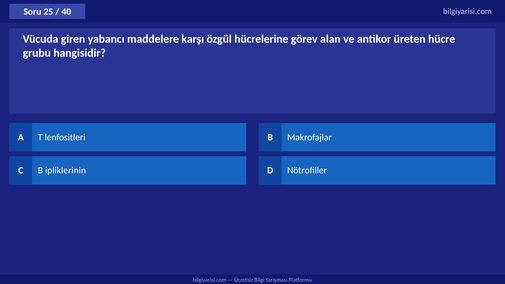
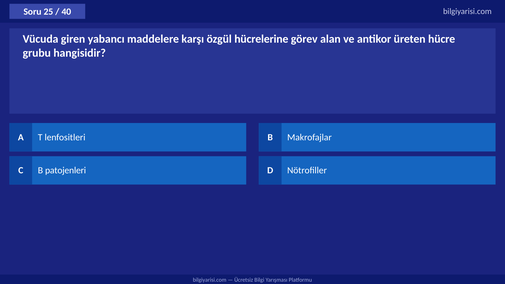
ipliklerinin: ipliklerinin -> patojenleri (66, 171)
